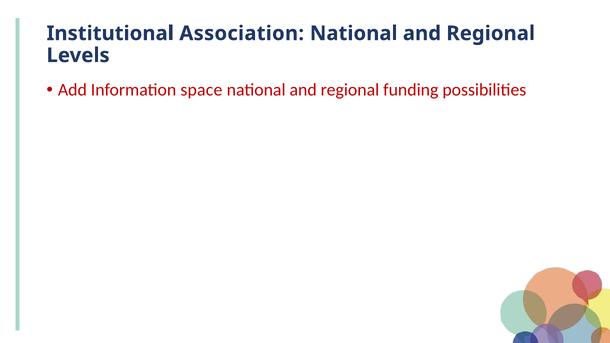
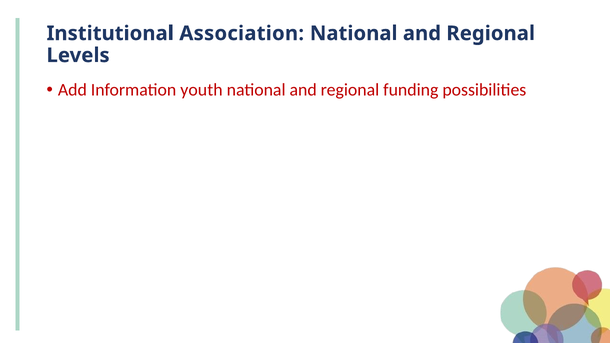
space: space -> youth (201, 90)
